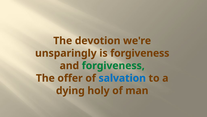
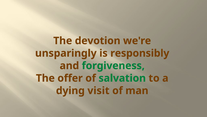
is forgiveness: forgiveness -> responsibly (140, 53)
salvation colour: blue -> green (122, 78)
holy: holy -> visit (98, 90)
